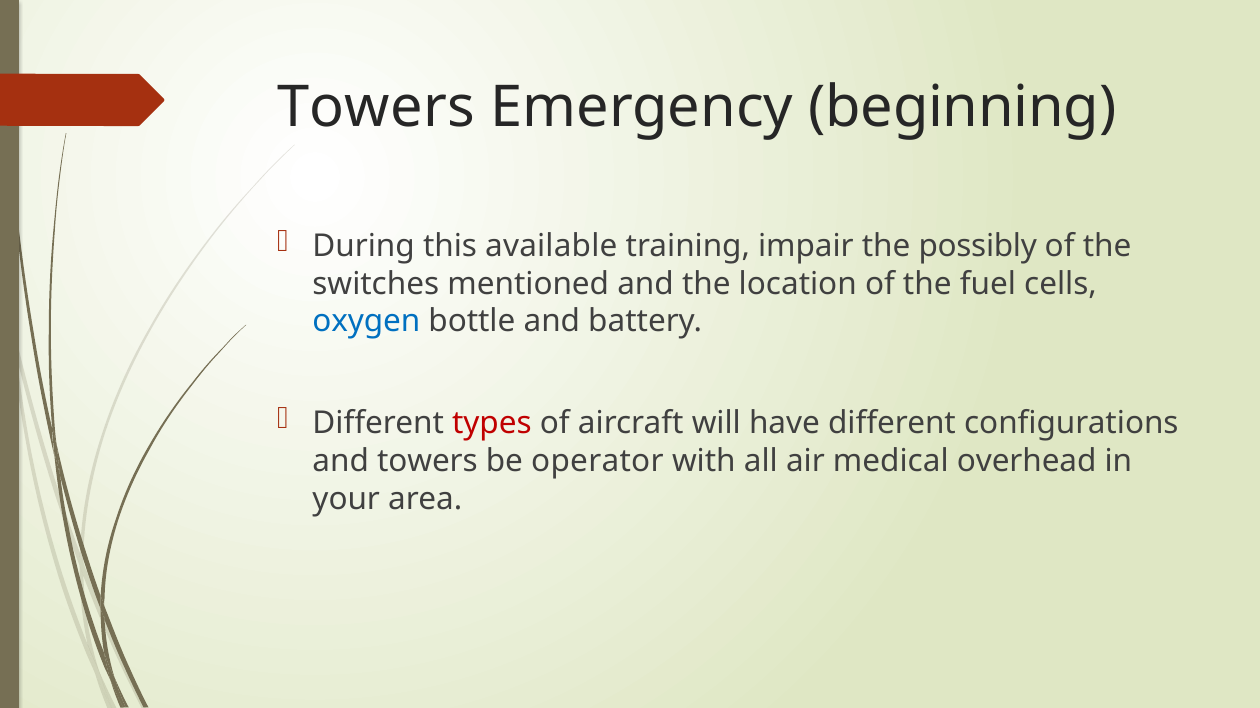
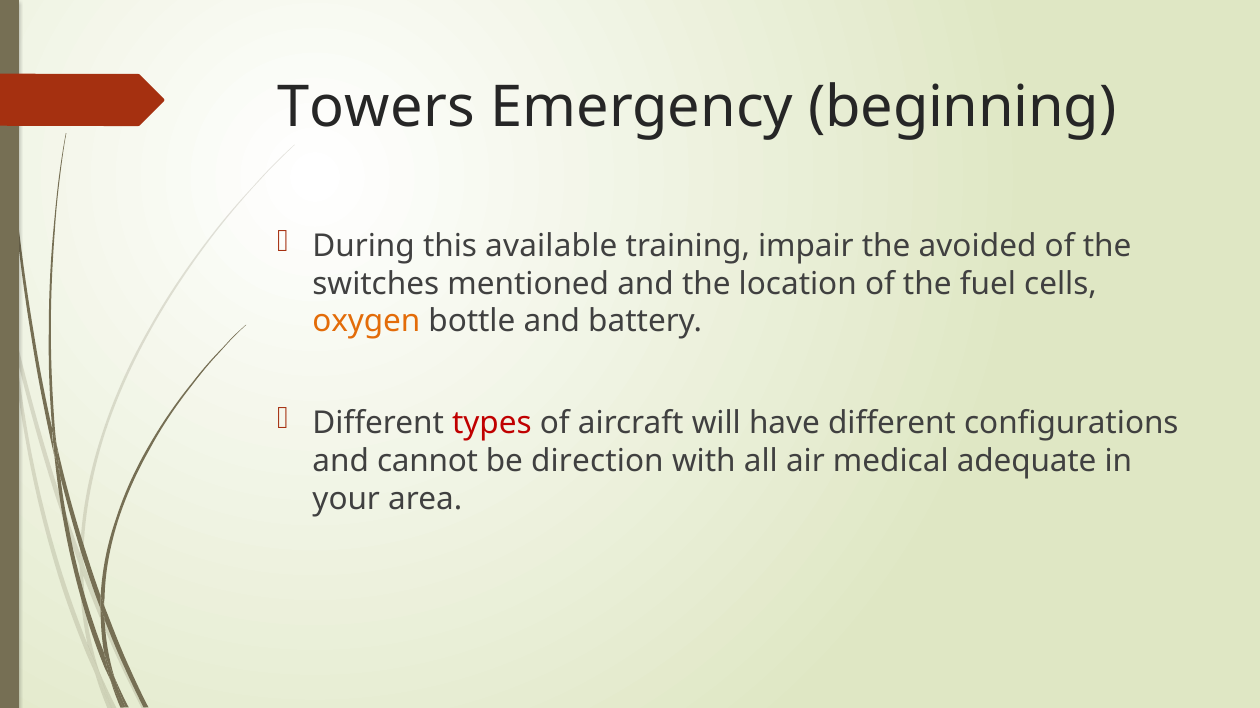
possibly: possibly -> avoided (978, 246)
oxygen colour: blue -> orange (366, 322)
and towers: towers -> cannot (428, 462)
operator: operator -> direction (597, 462)
overhead: overhead -> adequate (1027, 462)
